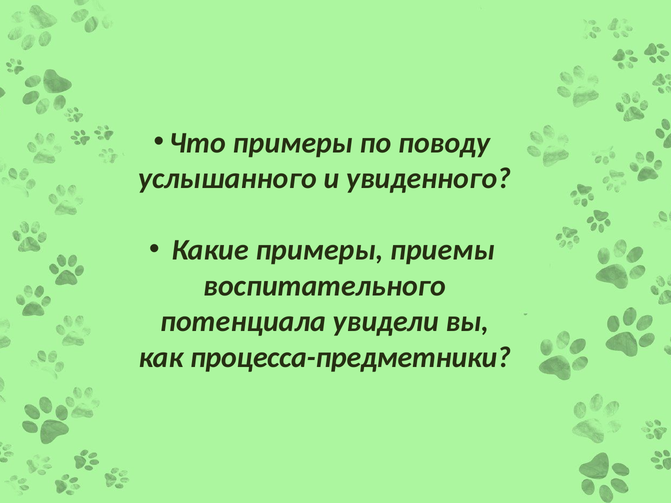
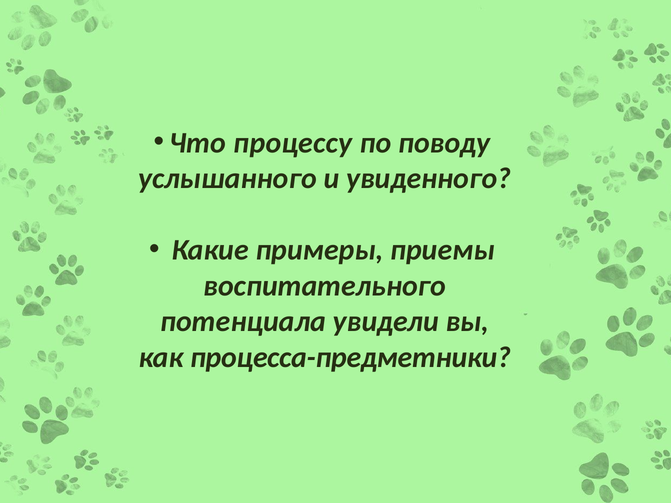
Что примеры: примеры -> процессу (293, 143)
